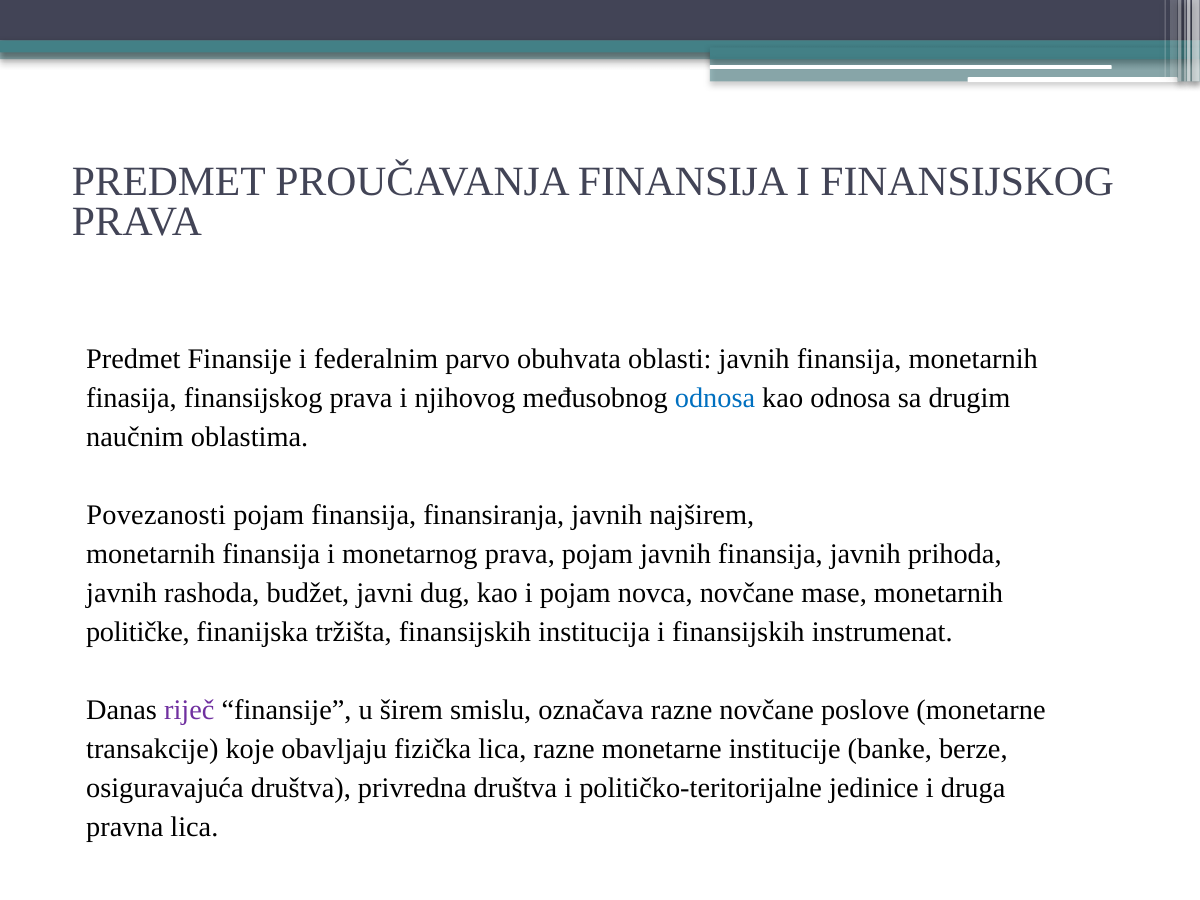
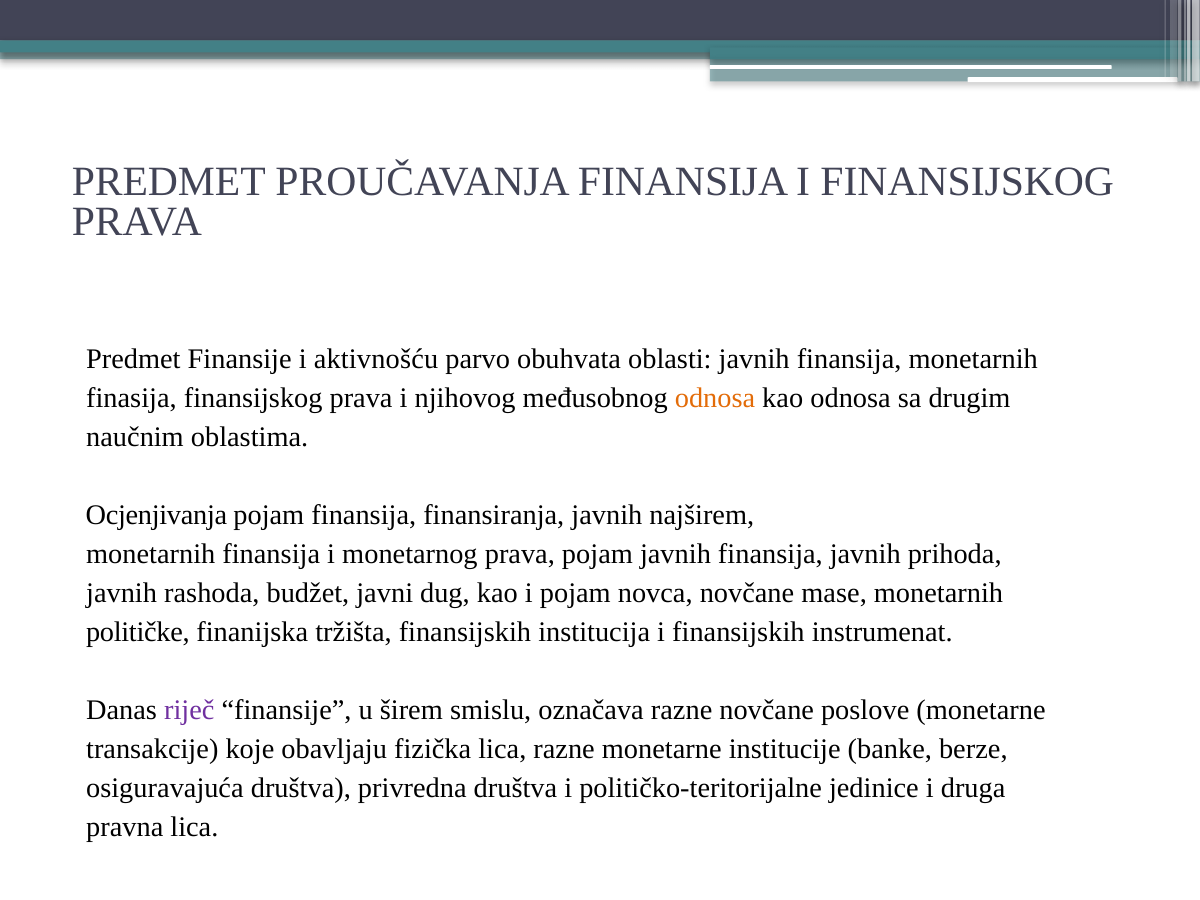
federalnim: federalnim -> aktivnošću (376, 359)
odnosa colour: blue -> orange (715, 398)
Povezanosti: Povezanosti -> Ocjenjivanja (156, 515)
